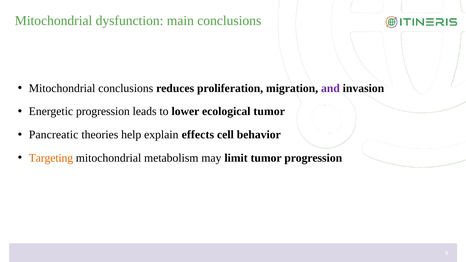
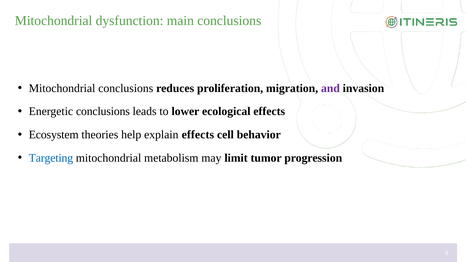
Energetic progression: progression -> conclusions (103, 112)
ecological tumor: tumor -> effects (269, 112)
Pancreatic: Pancreatic -> Ecosystem (54, 135)
Targeting colour: orange -> blue (51, 158)
